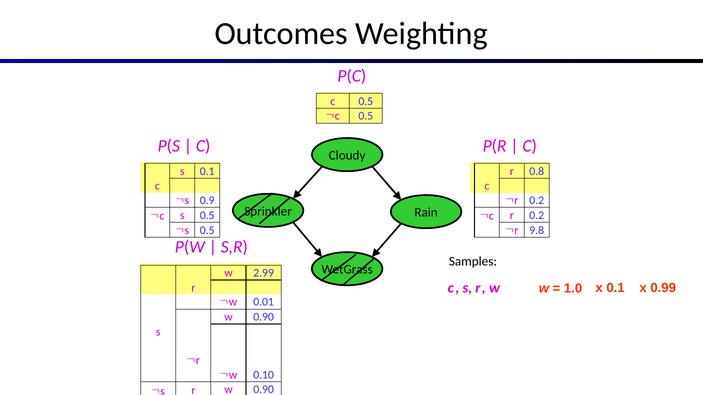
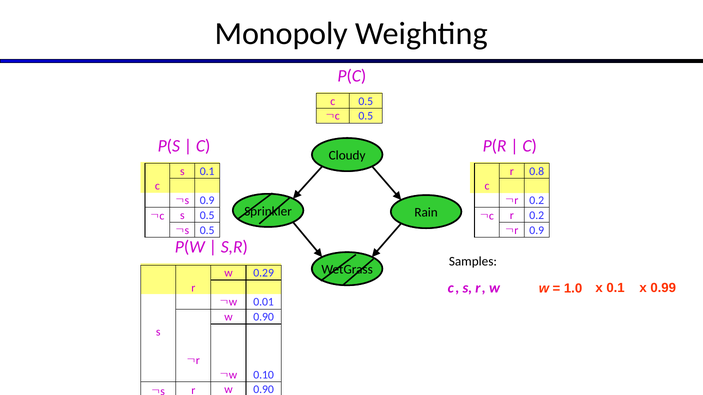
Outcomes: Outcomes -> Monopoly (281, 34)
r 9.8: 9.8 -> 0.9 (537, 230)
2.99: 2.99 -> 0.29 (264, 273)
